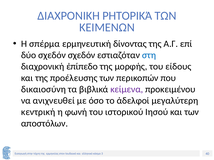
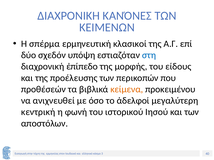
ΡΗΤΟΡΙΚΆ: ΡΗΤΟΡΙΚΆ -> ΚΑΝΌΝΕΣ (127, 16)
δίνοντας: δίνοντας -> κλασικοί (130, 44)
σχεδόν σχεδόν: σχεδόν -> υπόψη (82, 55)
δικαιοσύνη: δικαιοσύνη -> προθέσεών (43, 90)
κείμενα colour: purple -> orange (127, 90)
